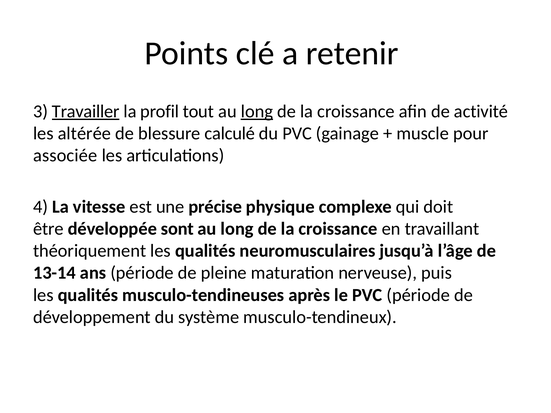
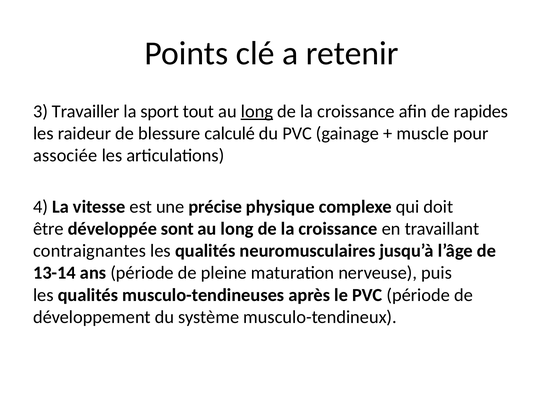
Travailler underline: present -> none (86, 111)
profil: profil -> sport (160, 111)
activité: activité -> rapides (481, 111)
altérée: altérée -> raideur (84, 134)
théoriquement: théoriquement -> contraignantes (90, 251)
